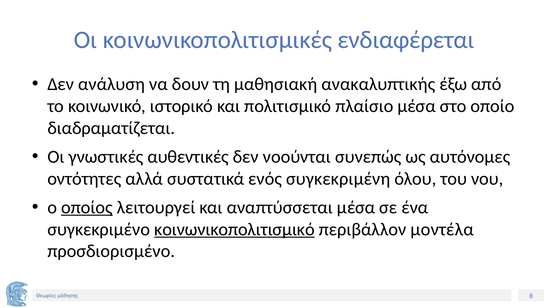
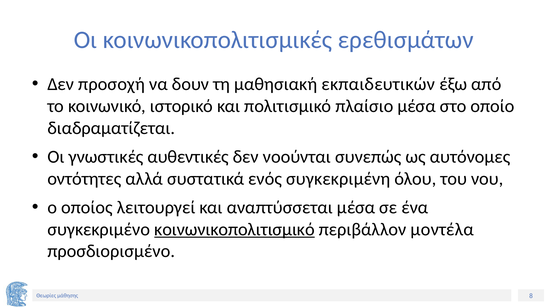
ενδιαφέρεται: ενδιαφέρεται -> ερεθισμάτων (406, 40)
ανάλυση: ανάλυση -> προσοχή (112, 84)
ανακαλυπτικής: ανακαλυπτικής -> εκπαιδευτικών (378, 84)
οποίος underline: present -> none (87, 208)
